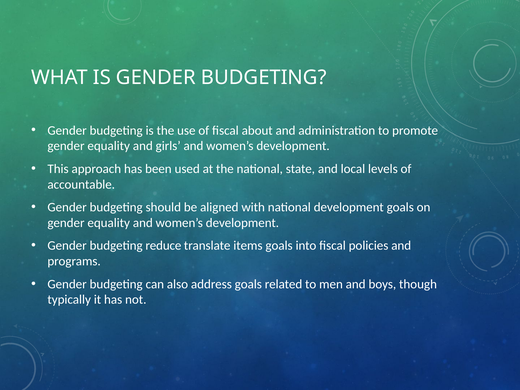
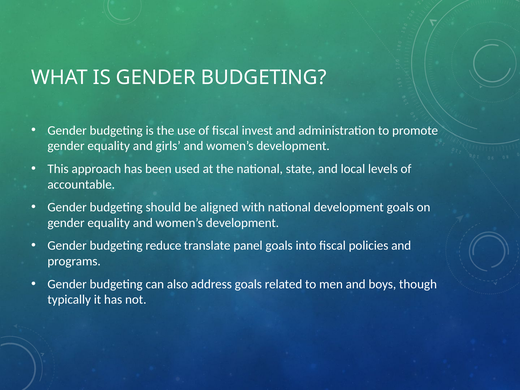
about: about -> invest (257, 130)
items: items -> panel (248, 246)
